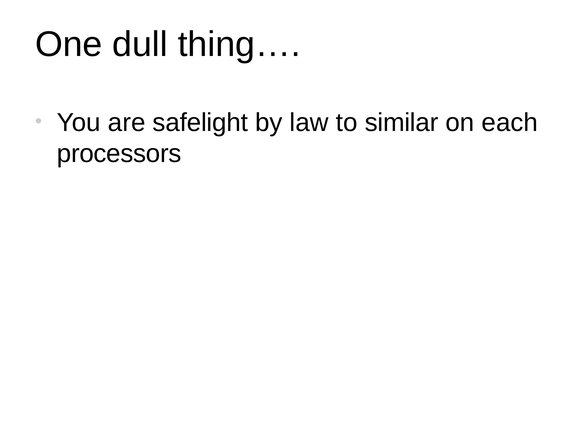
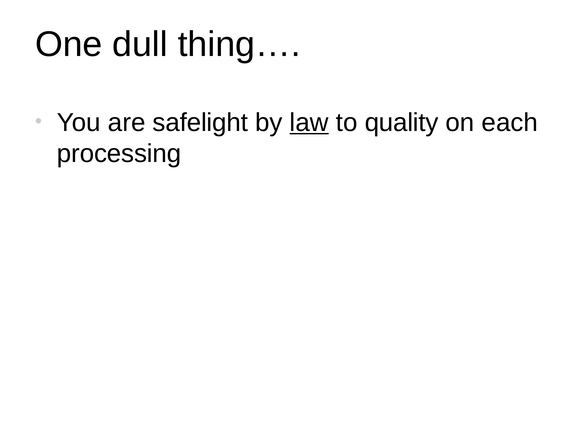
law underline: none -> present (309, 123)
similar: similar -> quality (402, 123)
processors: processors -> processing (119, 154)
